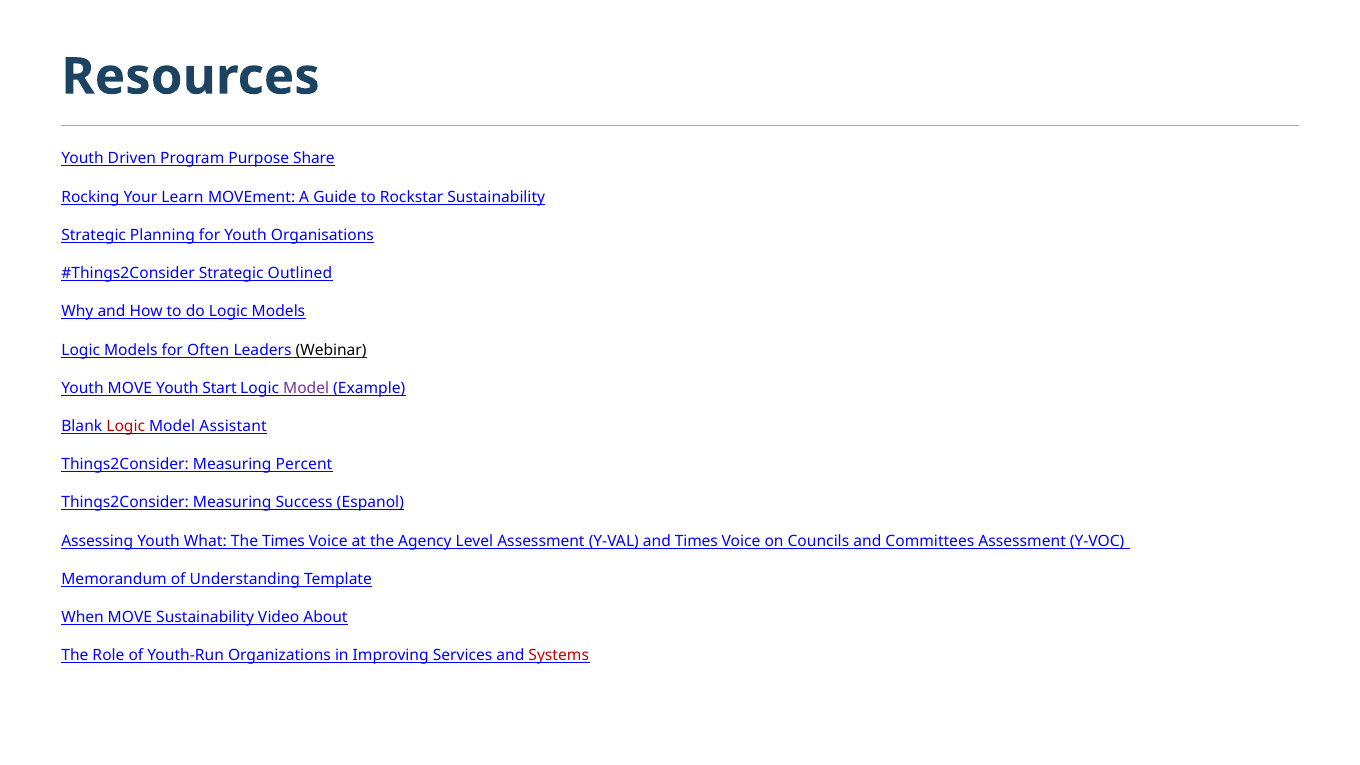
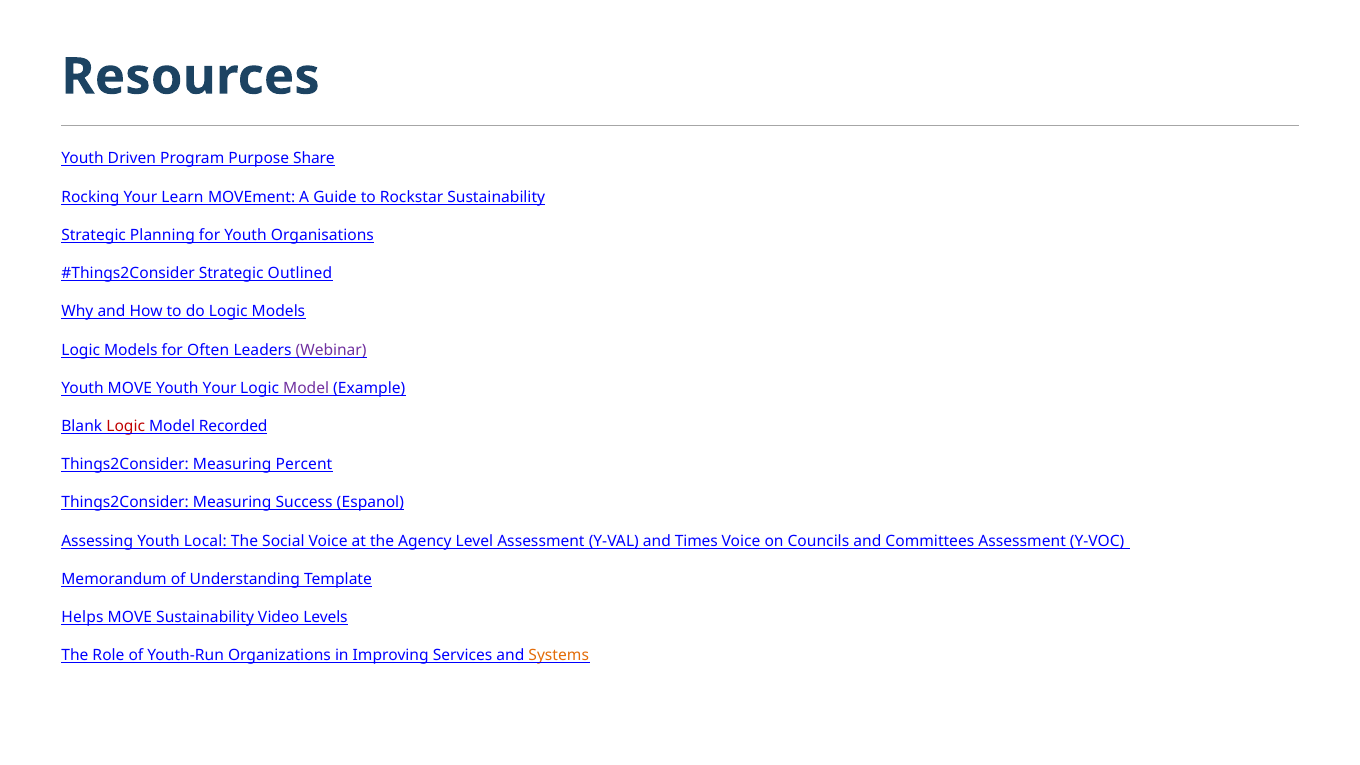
Webinar colour: black -> purple (331, 350)
Youth Start: Start -> Your (220, 388)
Assistant: Assistant -> Recorded (233, 426)
What: What -> Local (205, 541)
The Times: Times -> Social (283, 541)
When: When -> Helps (82, 617)
About: About -> Levels (325, 617)
Systems colour: red -> orange (559, 656)
